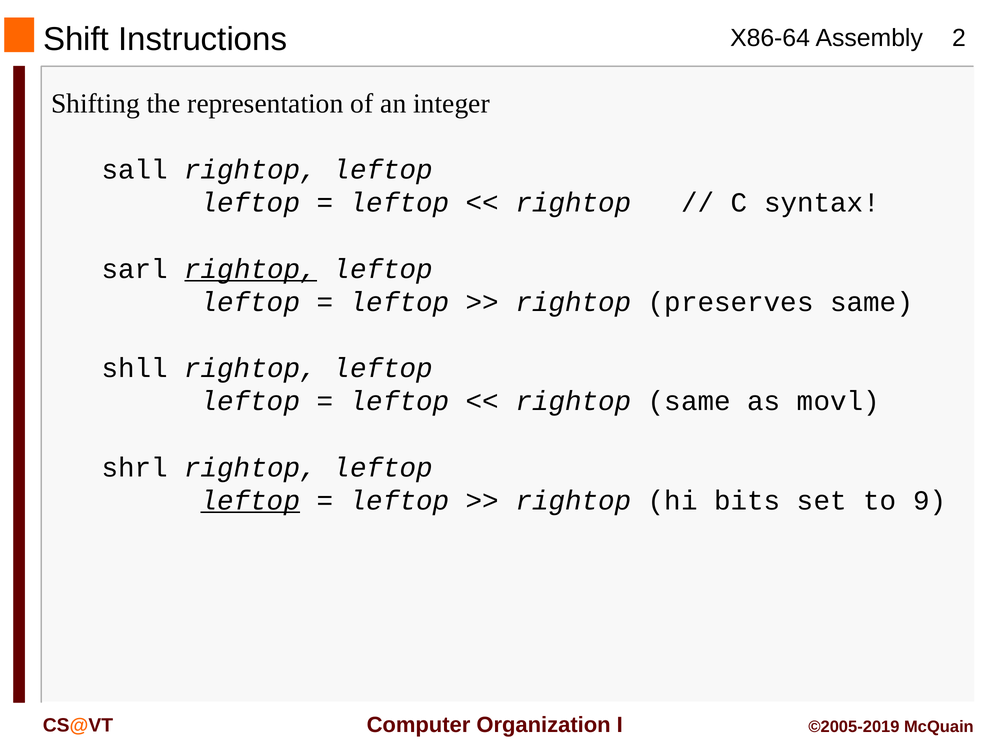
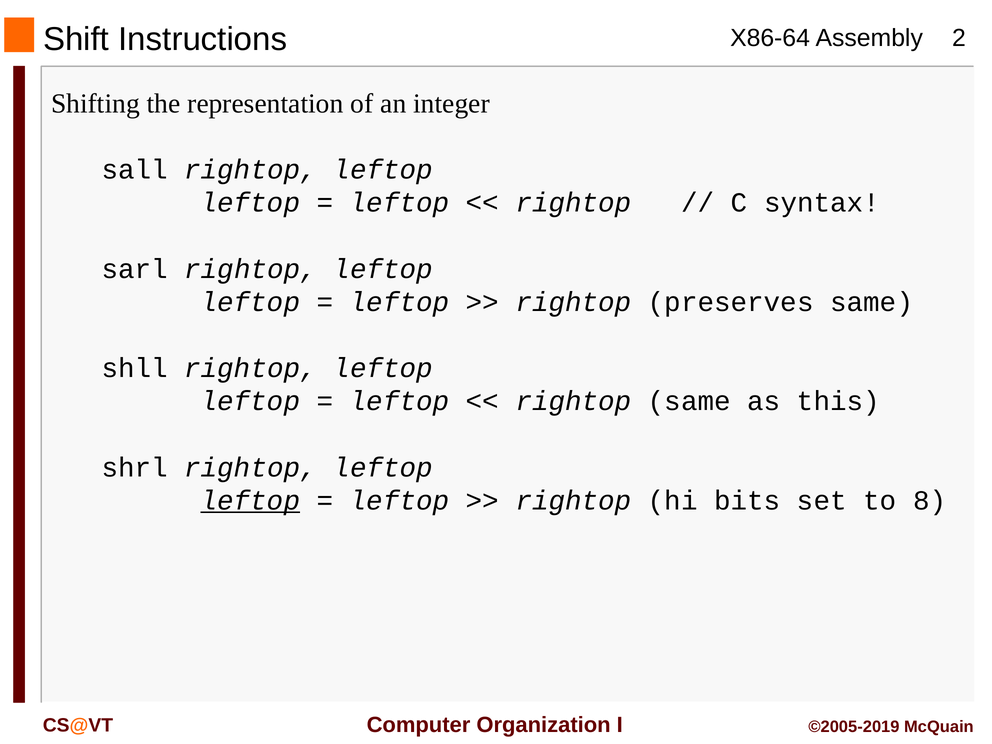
rightop underline: present -> none (251, 269)
movl: movl -> this (838, 401)
9: 9 -> 8 (930, 501)
